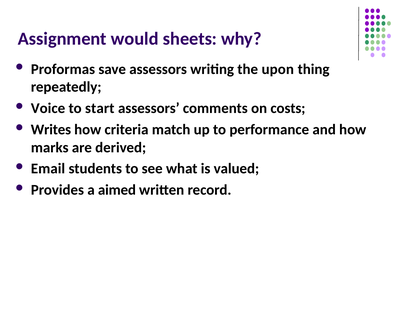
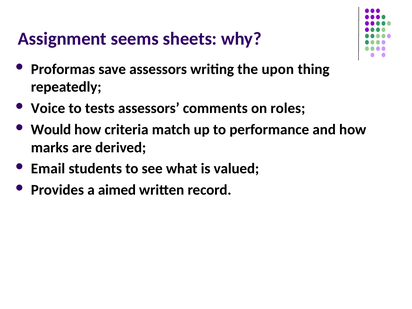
would: would -> seems (135, 39)
start: start -> tests (100, 108)
costs: costs -> roles (288, 108)
Writes: Writes -> Would (51, 130)
